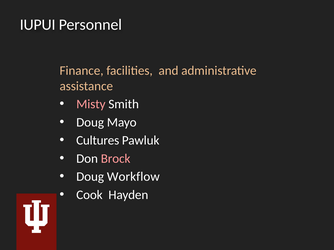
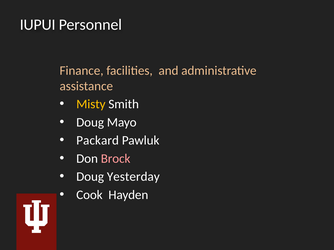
Misty colour: pink -> yellow (91, 104)
Cultures: Cultures -> Packard (98, 141)
Workflow: Workflow -> Yesterday (133, 177)
